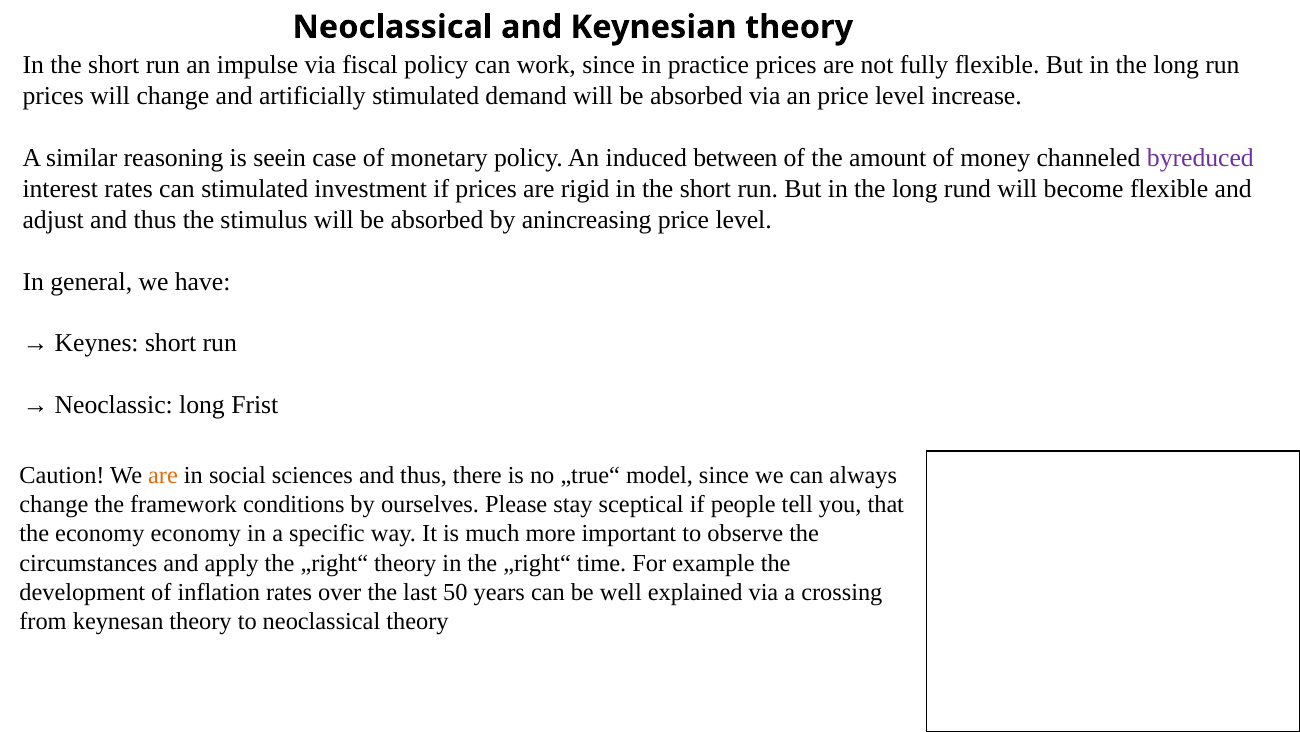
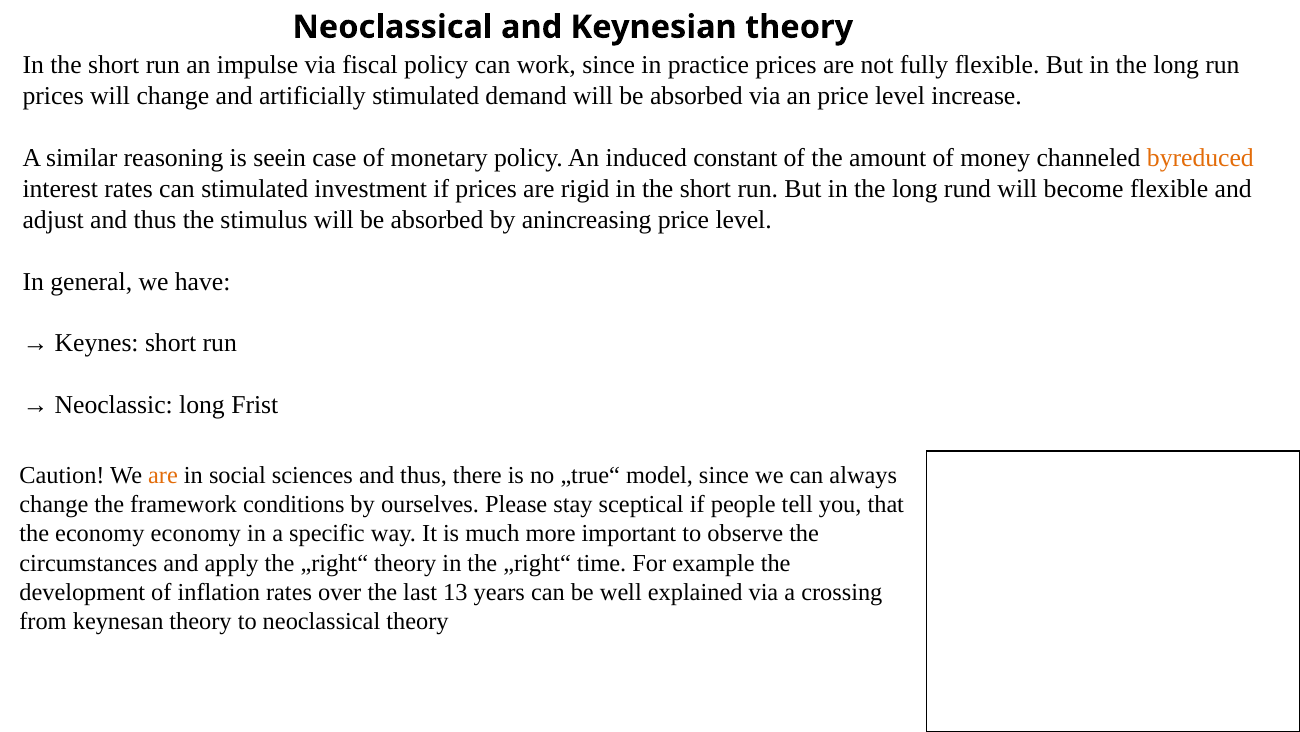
between: between -> constant (735, 158)
byreduced colour: purple -> orange (1200, 158)
50: 50 -> 13 (455, 592)
